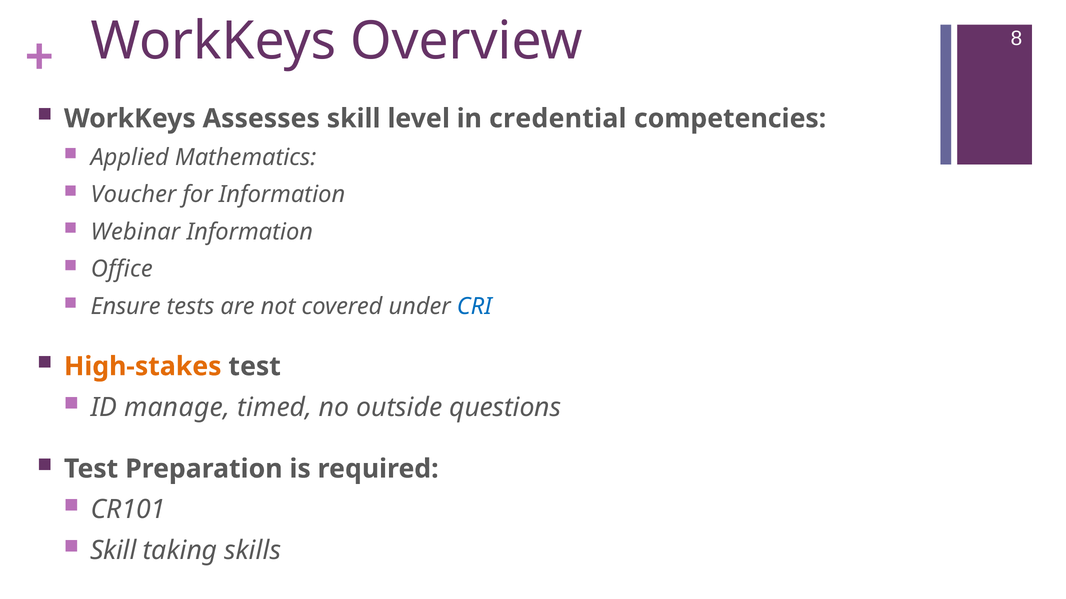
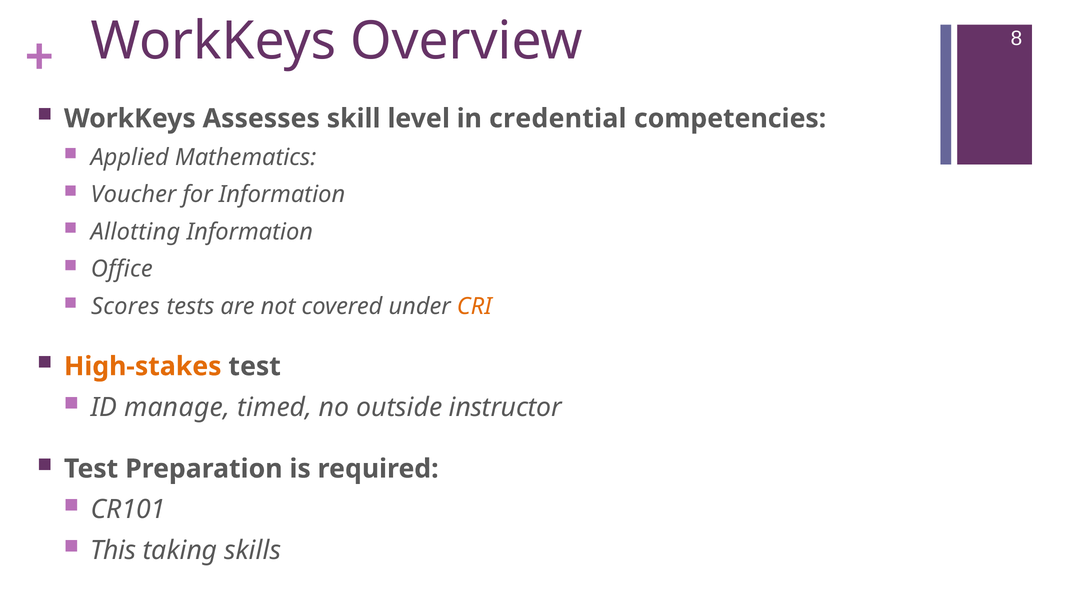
Webinar: Webinar -> Allotting (135, 232)
Ensure: Ensure -> Scores (125, 307)
CRI colour: blue -> orange (474, 307)
questions: questions -> instructor (505, 408)
Skill: Skill -> This (113, 551)
